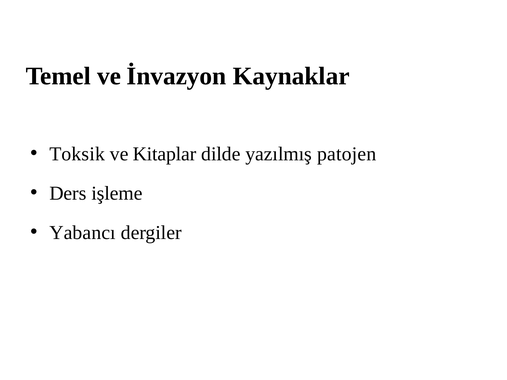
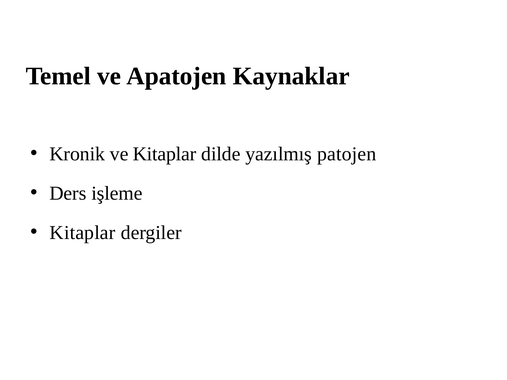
İnvazyon: İnvazyon -> Apatojen (176, 76)
Toksik: Toksik -> Kronik (77, 154)
Yabancı: Yabancı -> Kitaplar (83, 233)
